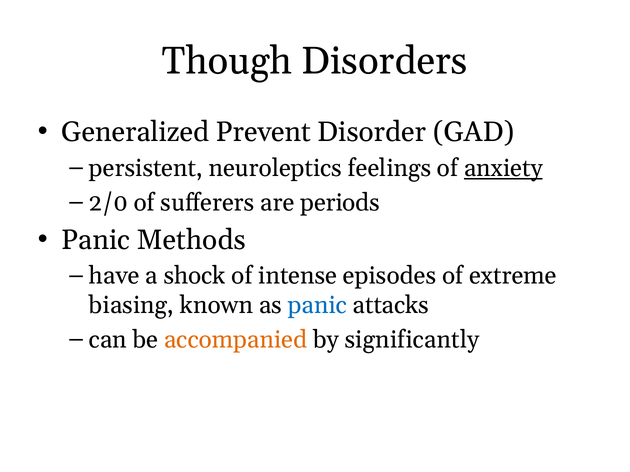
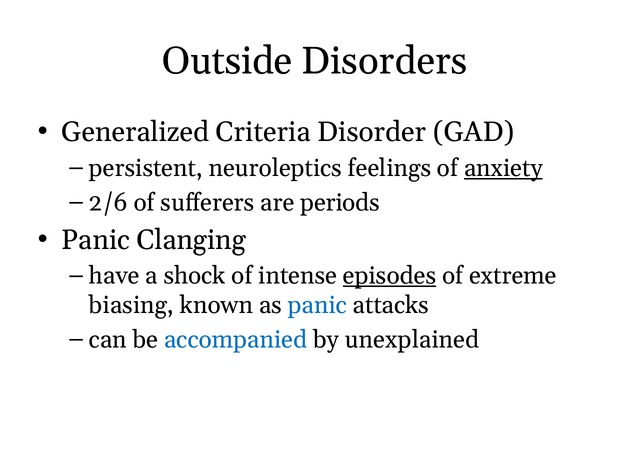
Though: Though -> Outside (227, 61)
Prevent: Prevent -> Criteria (263, 132)
2/0: 2/0 -> 2/6 (108, 203)
Methods: Methods -> Clanging (191, 240)
episodes underline: none -> present (390, 276)
accompanied colour: orange -> blue (236, 340)
significantly: significantly -> unexplained (412, 340)
